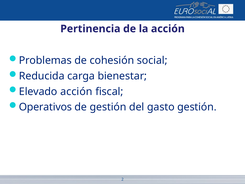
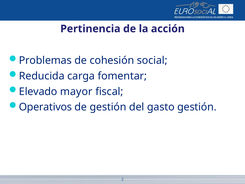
bienestar: bienestar -> fomentar (122, 76)
Elevado acción: acción -> mayor (76, 91)
